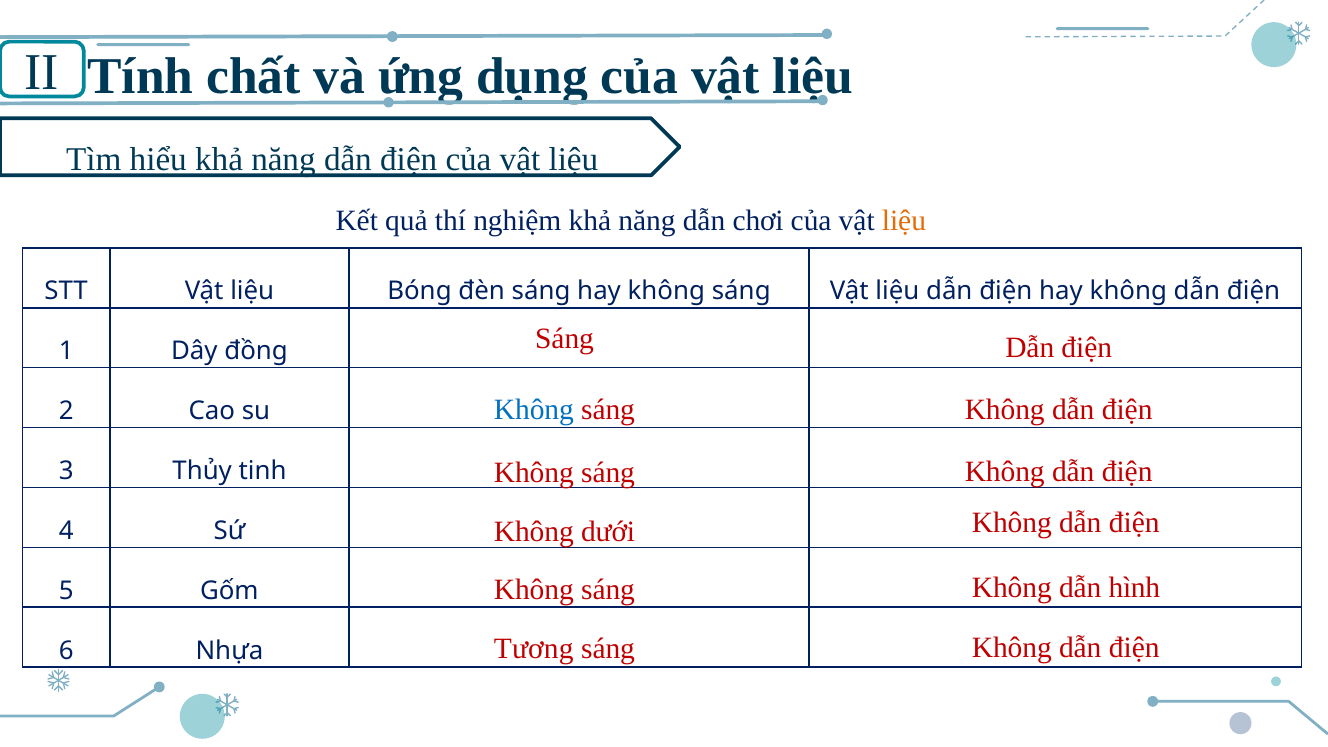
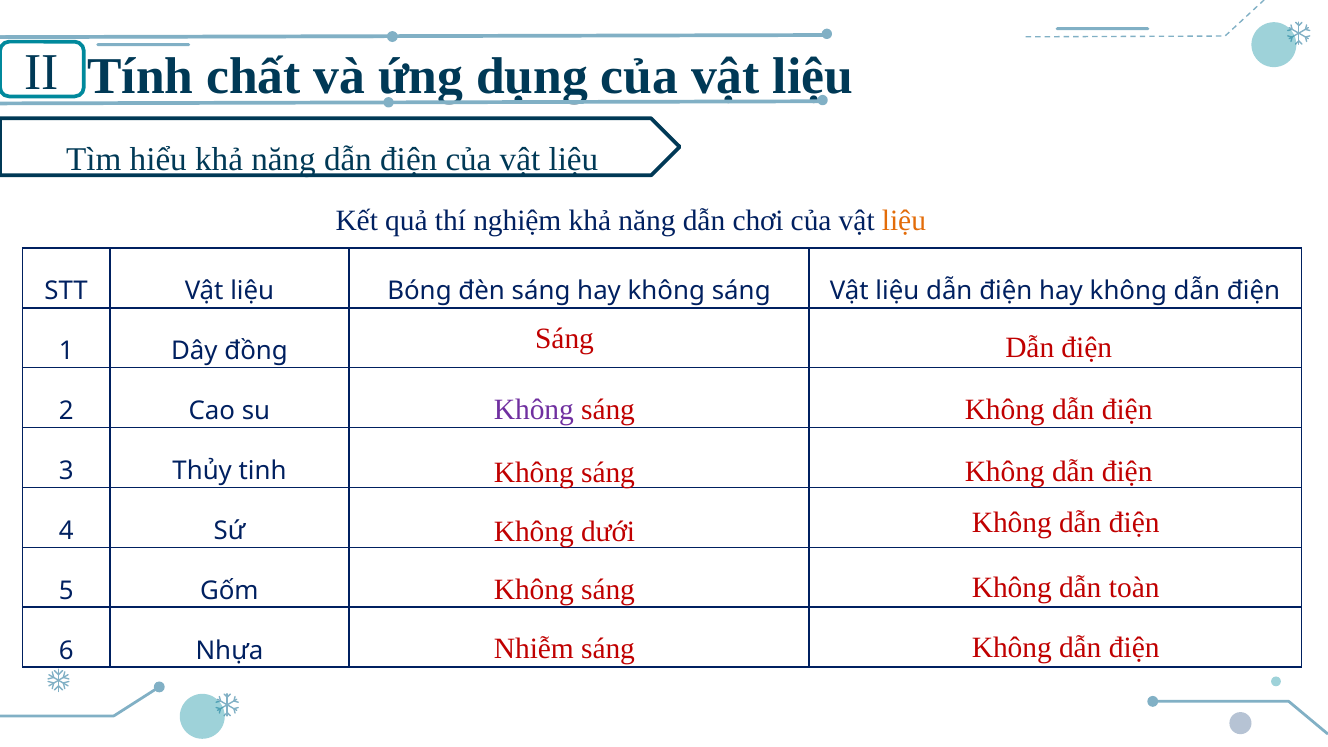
Không colour: blue -> purple (534, 410)
hình: hình -> toàn (1134, 588)
Tương: Tương -> Nhiễm (534, 649)
